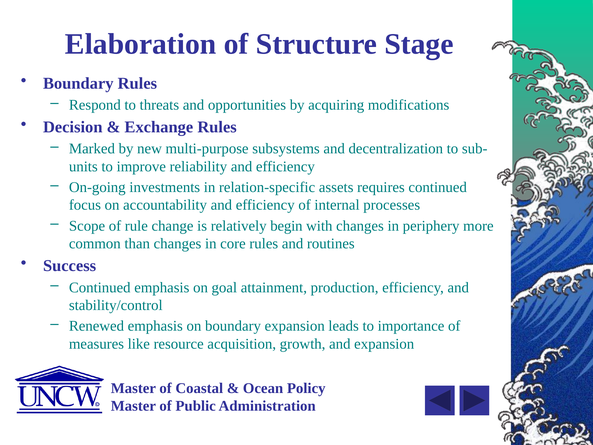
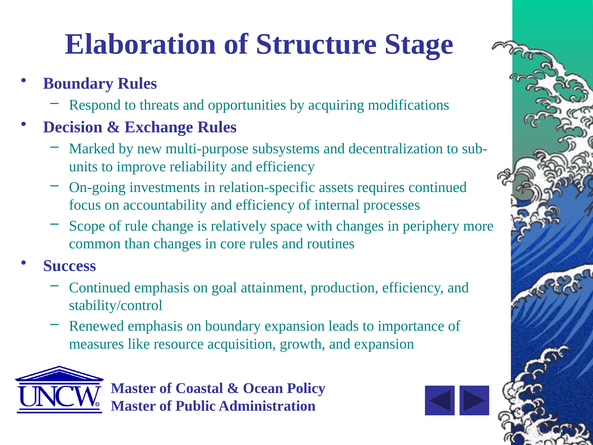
begin: begin -> space (286, 226)
